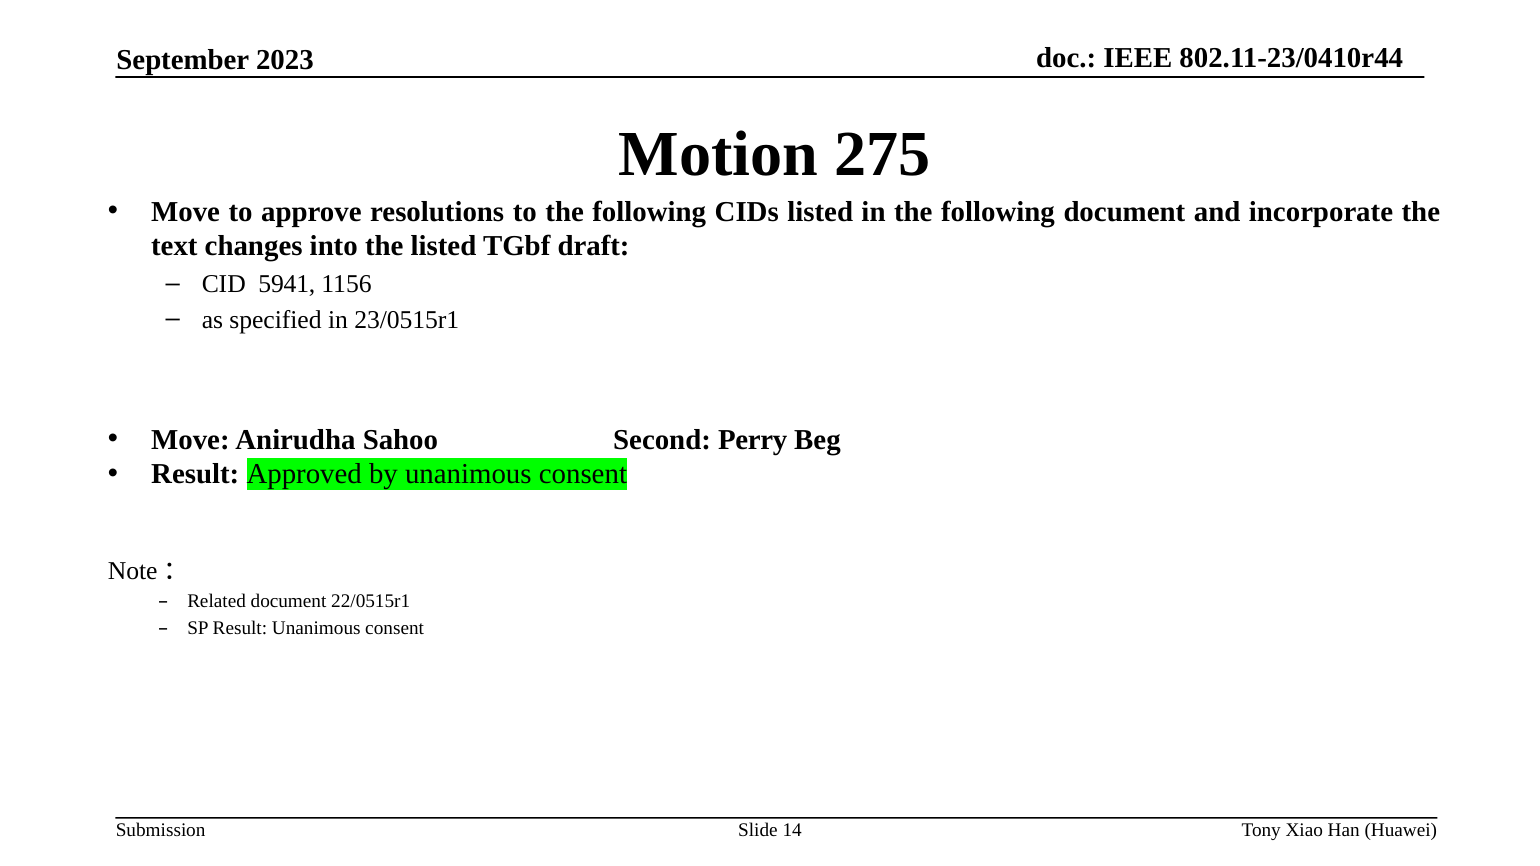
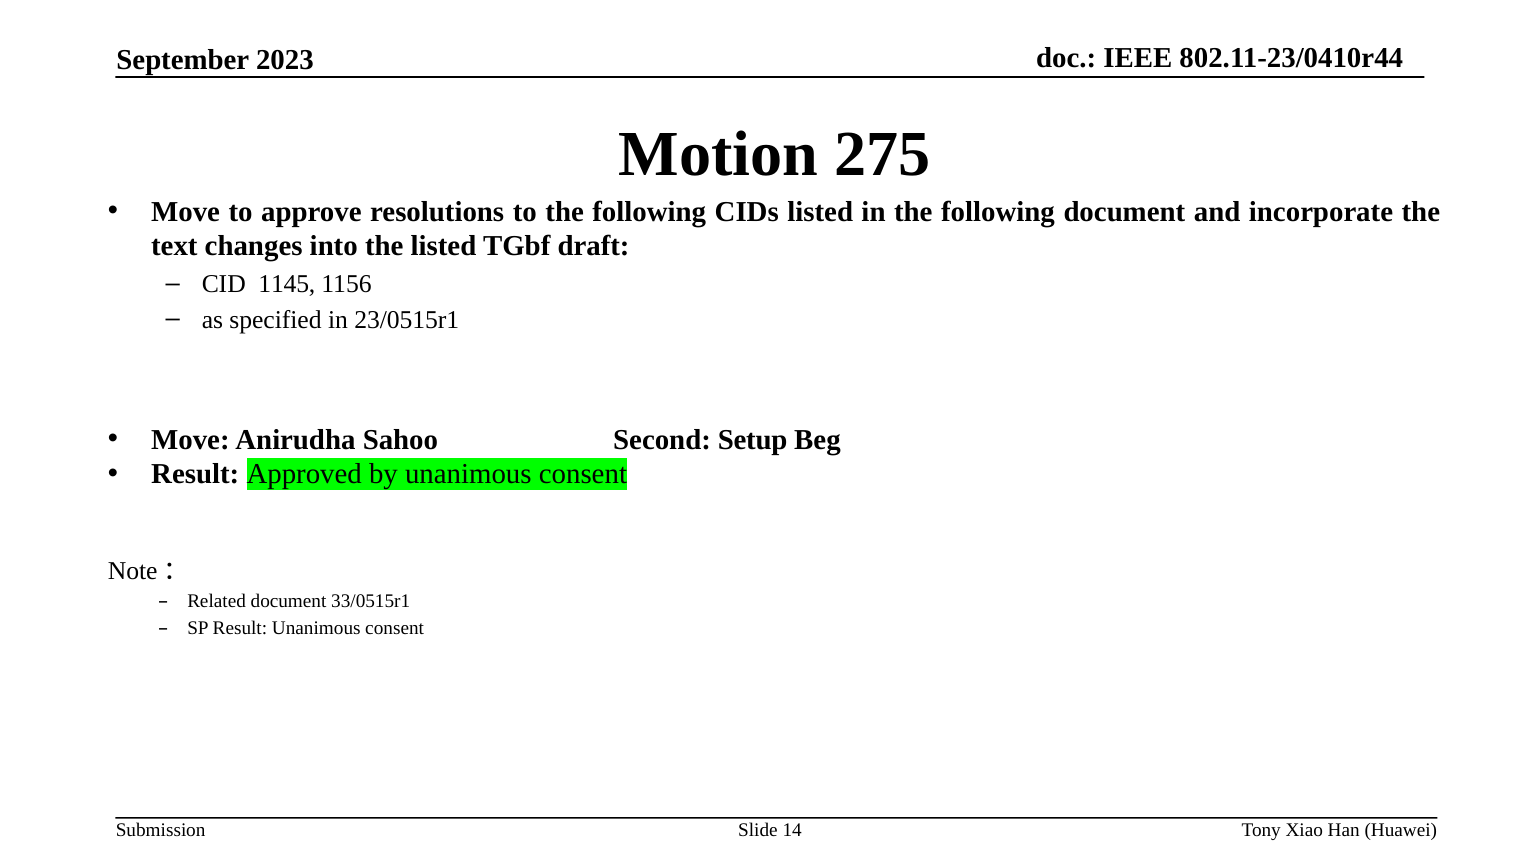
5941: 5941 -> 1145 (287, 284)
Perry: Perry -> Setup (753, 440)
22/0515r1: 22/0515r1 -> 33/0515r1 (371, 602)
